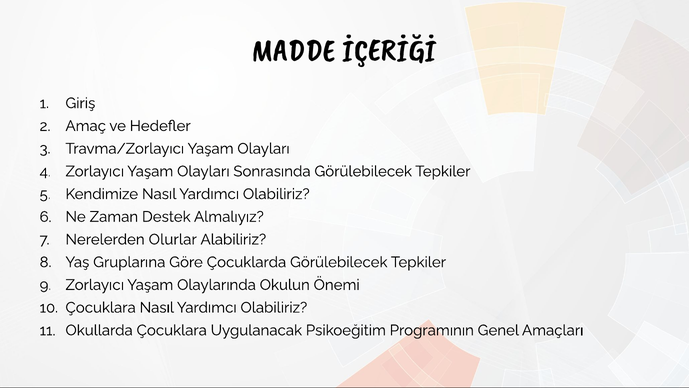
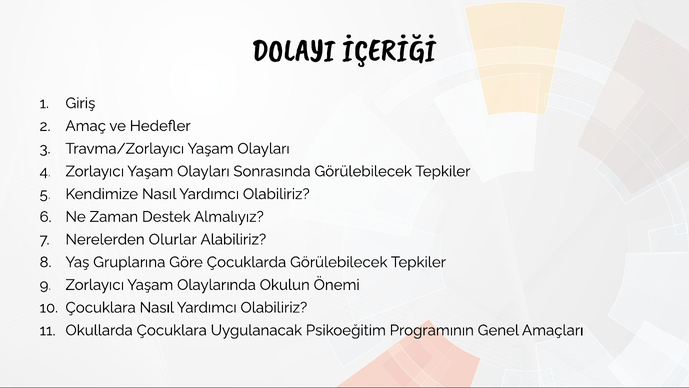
MADDE: MADDE -> DOLAYI (294, 50)
